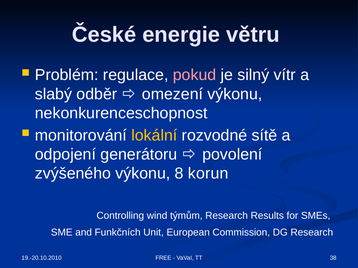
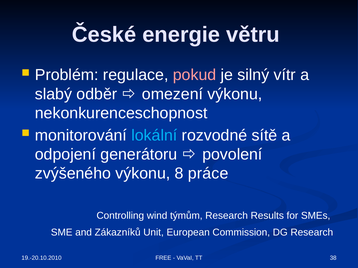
lokální colour: yellow -> light blue (154, 136)
korun: korun -> práce (208, 174)
Funkčních: Funkčních -> Zákazníků (118, 233)
